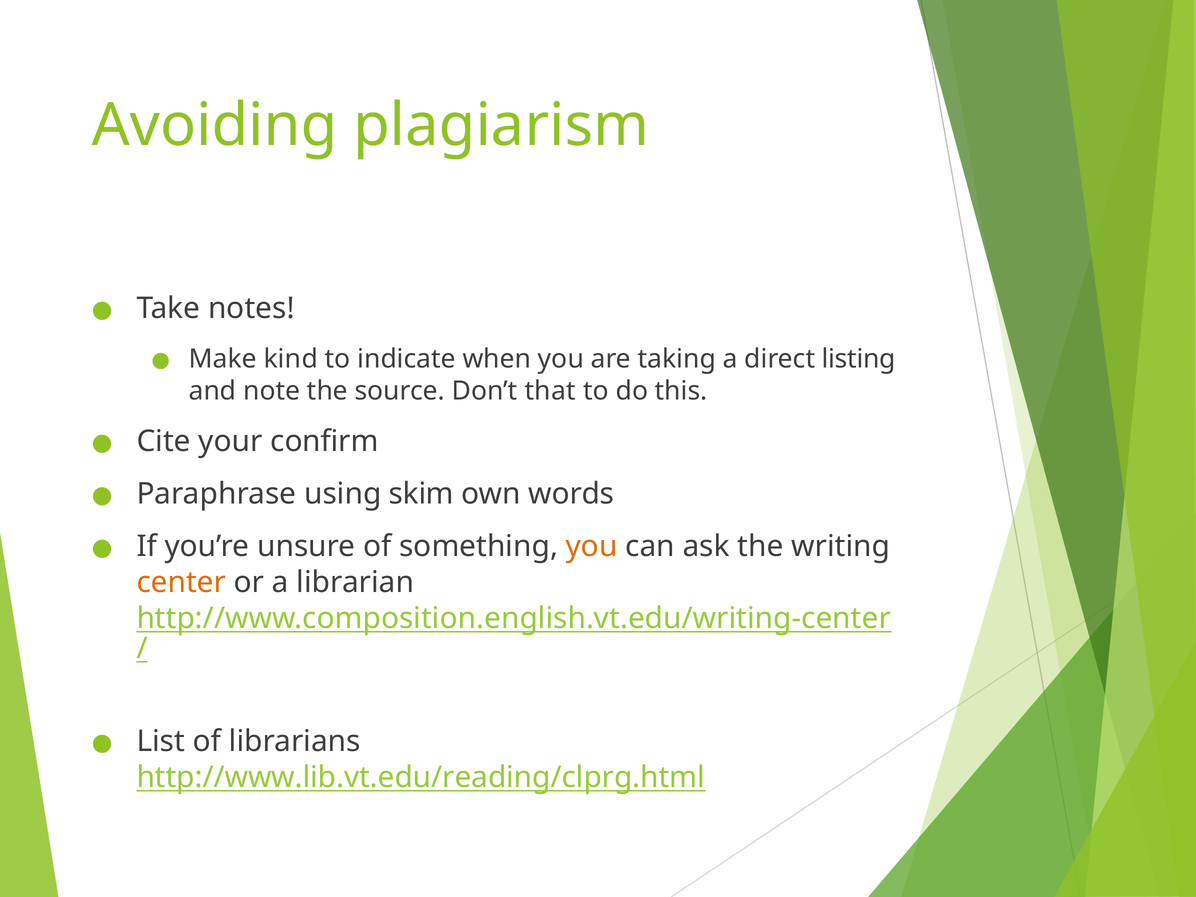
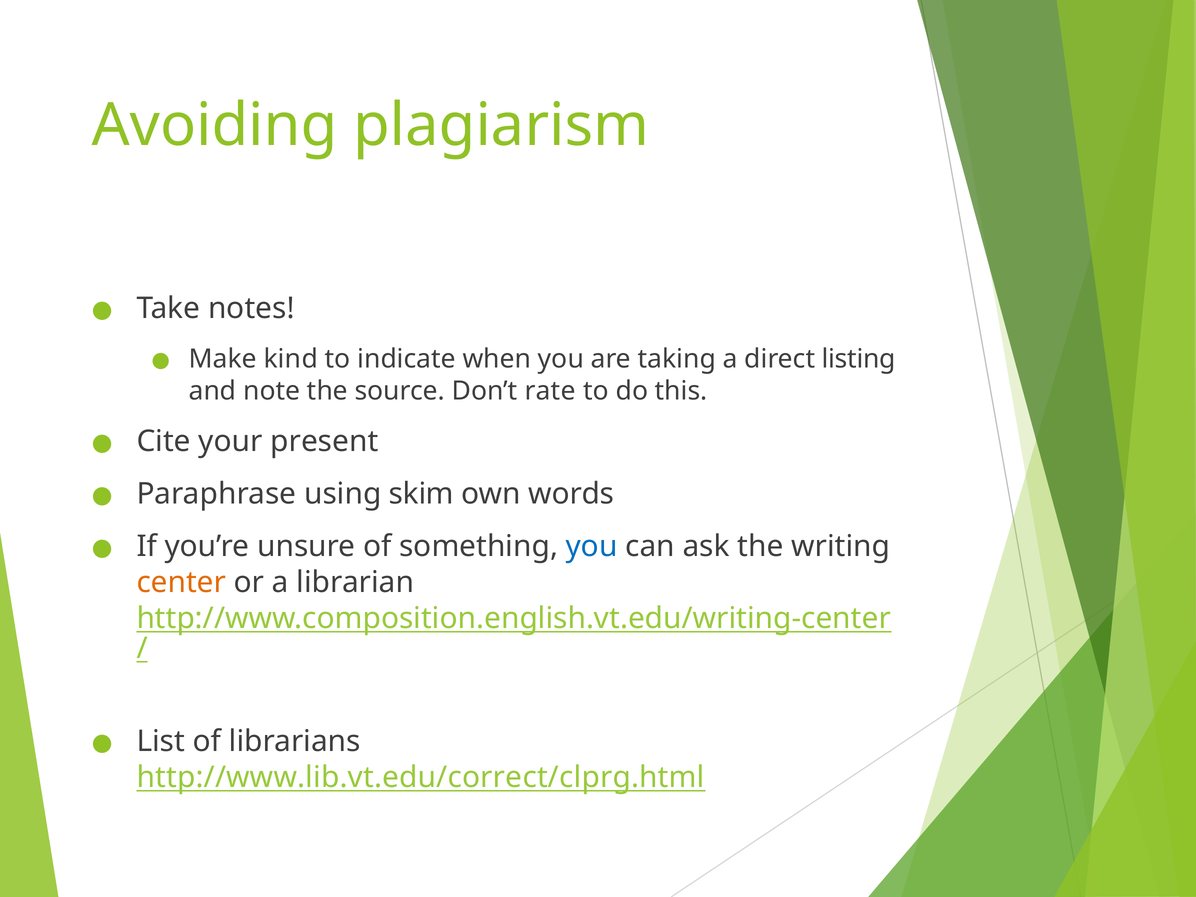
that: that -> rate (550, 391)
confirm: confirm -> present (324, 442)
you colour: orange -> blue (592, 547)
http://www.lib.vt.edu/reading/clprg.html: http://www.lib.vt.edu/reading/clprg.html -> http://www.lib.vt.edu/correct/clprg.html (421, 777)
